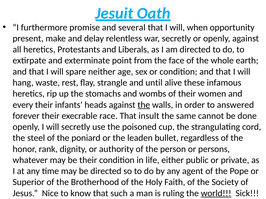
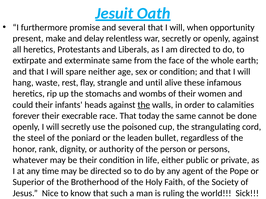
exterminate point: point -> same (122, 61)
every: every -> could (23, 105)
answered: answered -> calamities (235, 105)
insult: insult -> today (149, 116)
world underline: present -> none (216, 194)
